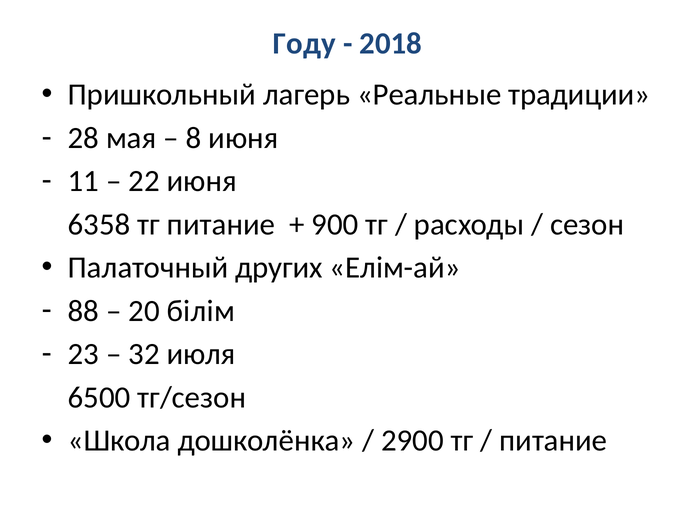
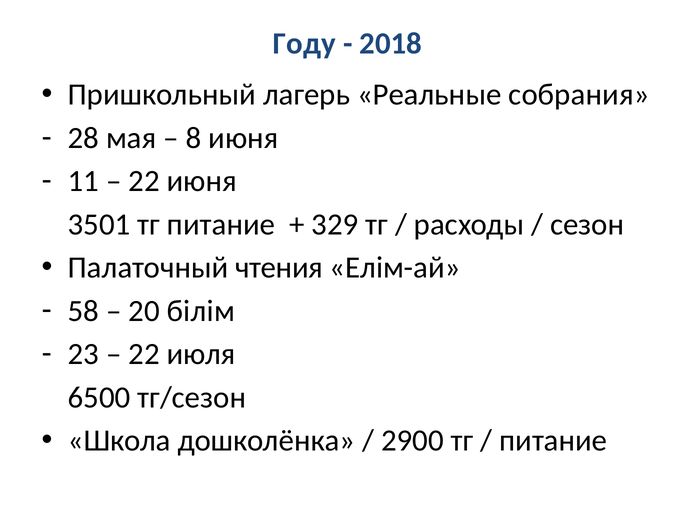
традиции: традиции -> собрания (579, 95)
6358: 6358 -> 3501 (99, 225)
900: 900 -> 329 (335, 225)
других: других -> чтения (279, 268)
88: 88 -> 58 (83, 311)
32: 32 -> 22 (144, 354)
